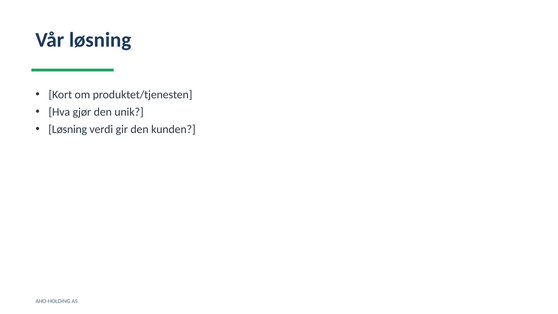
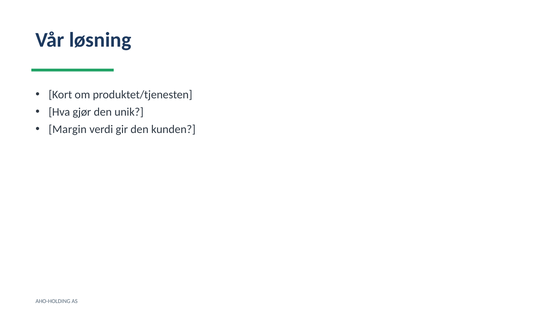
Løsning: Løsning -> Margin (68, 129)
